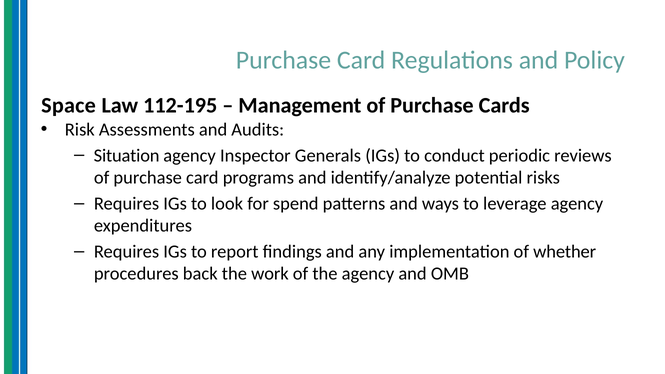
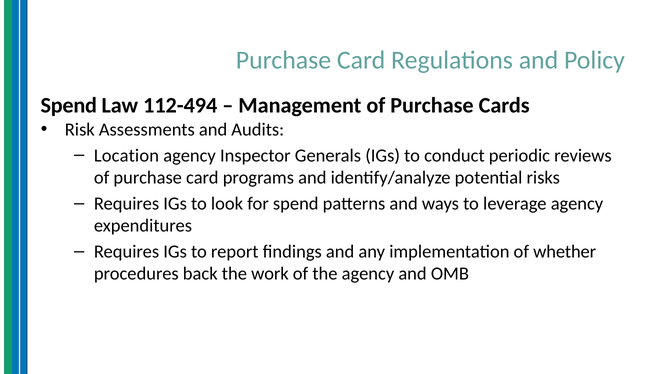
Space: Space -> Spend (69, 105)
112-195: 112-195 -> 112-494 (180, 105)
Situation: Situation -> Location (126, 155)
